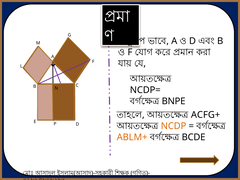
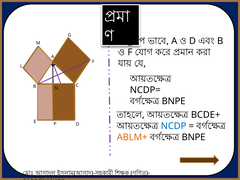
ACFG+: ACFG+ -> BCDE+ (206, 115)
NCDP colour: orange -> blue (174, 126)
BCDE: BCDE -> BNPE (194, 137)
